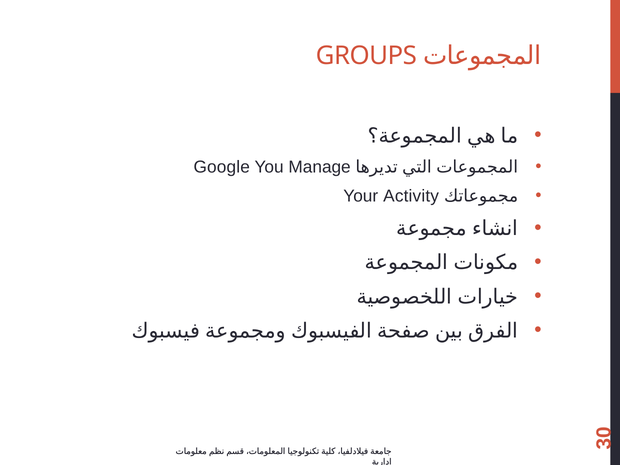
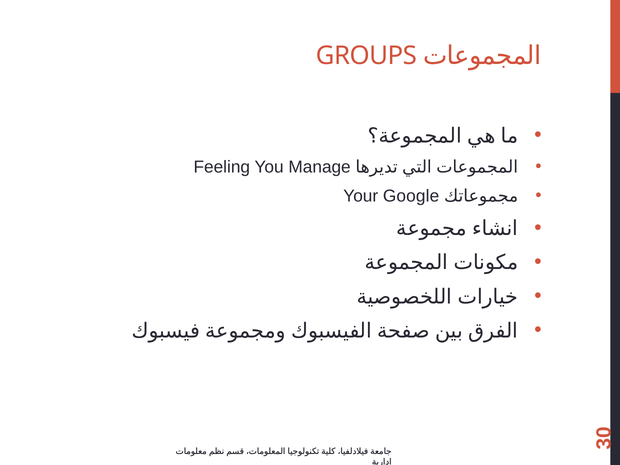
Google: Google -> Feeling (222, 167)
Activity: Activity -> Google (411, 196)
